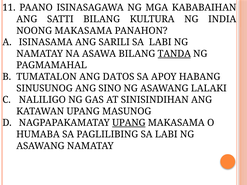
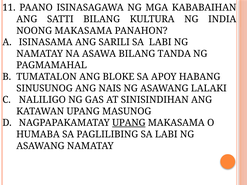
TANDA underline: present -> none (174, 54)
DATOS: DATOS -> BLOKE (119, 77)
SINO: SINO -> NAIS (110, 88)
